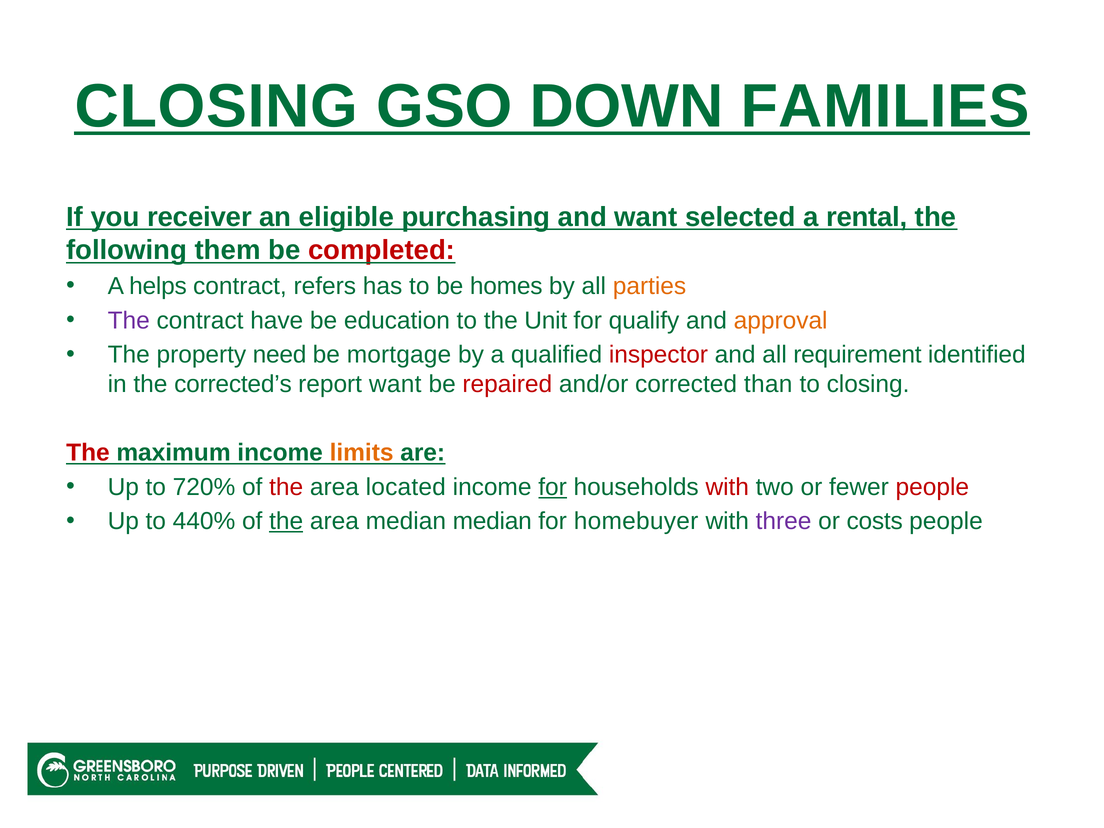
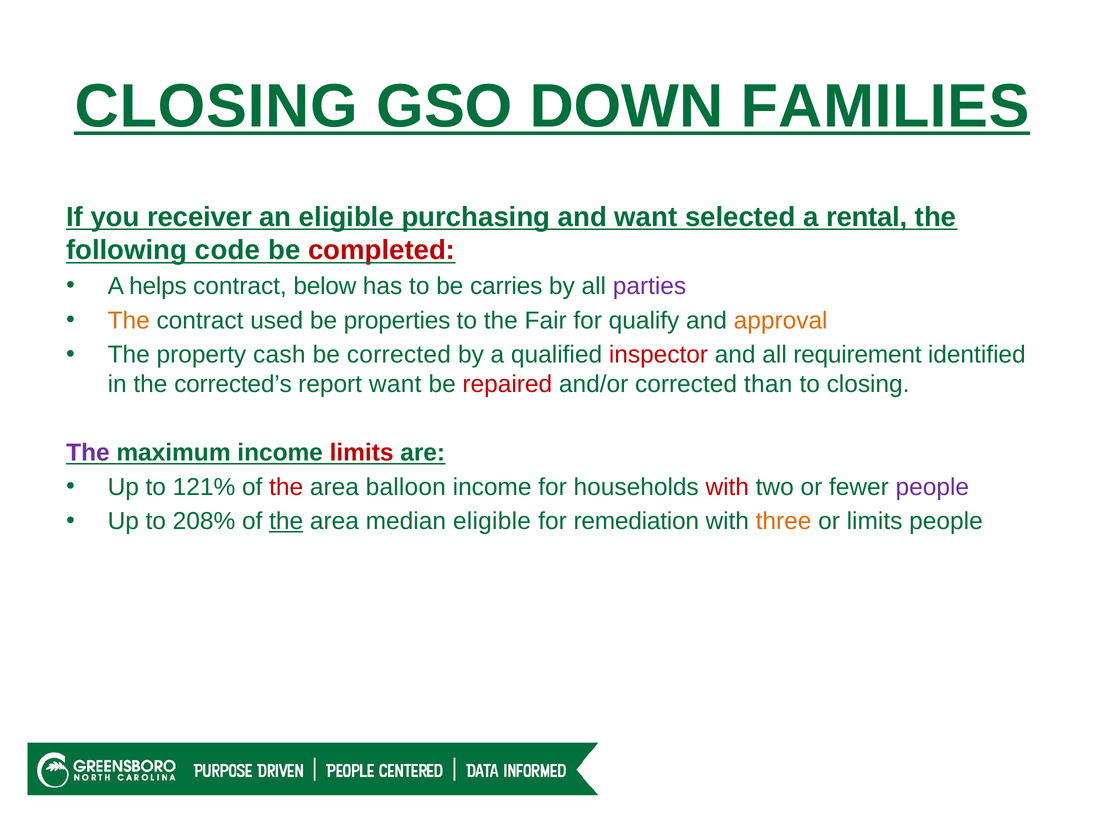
them: them -> code (228, 250)
refers: refers -> below (325, 286)
homes: homes -> carries (506, 286)
parties colour: orange -> purple (649, 286)
The colour: purple -> orange (129, 321)
have: have -> used (277, 321)
education: education -> properties (397, 321)
Unit: Unit -> Fair (546, 321)
need: need -> cash (279, 355)
be mortgage: mortgage -> corrected (399, 355)
The colour: red -> purple (88, 453)
limits colour: orange -> red (362, 453)
720%: 720% -> 121% (204, 487)
located: located -> balloon (406, 487)
for underline: present -> none (553, 487)
people colour: red -> purple (932, 487)
440%: 440% -> 208% (204, 521)
median median: median -> eligible (492, 521)
homebuyer: homebuyer -> remediation (636, 521)
three colour: purple -> orange (784, 521)
or costs: costs -> limits (875, 521)
